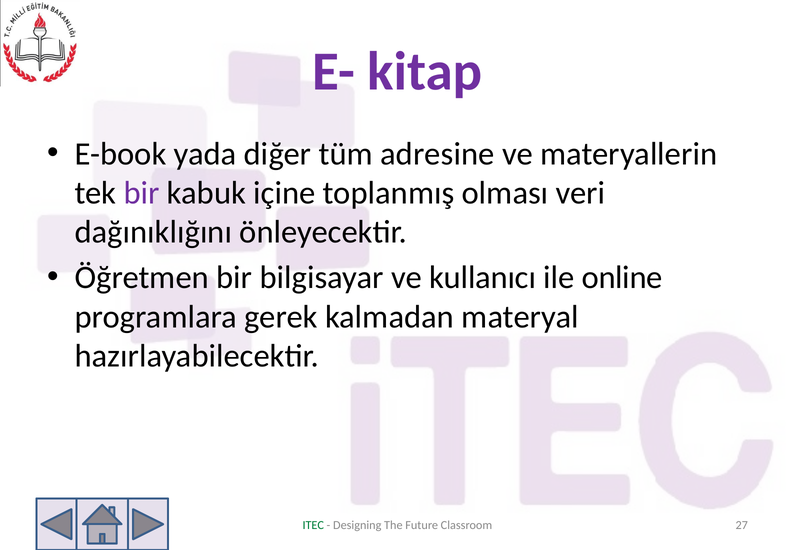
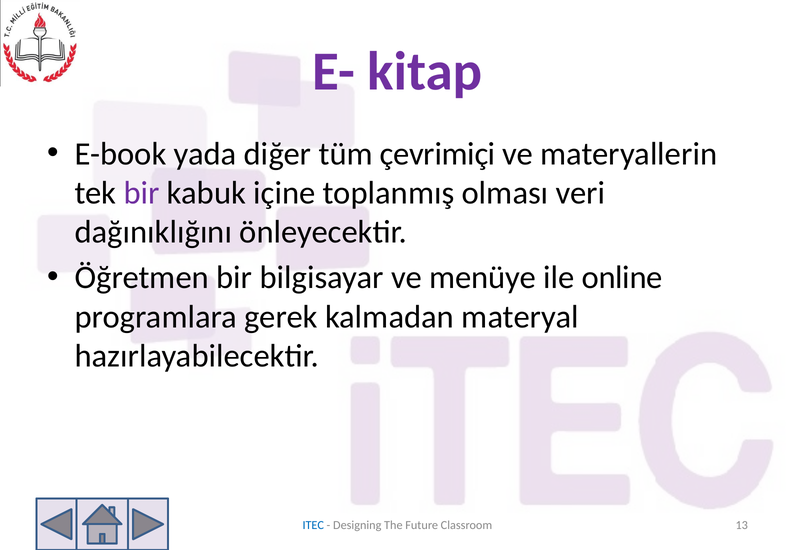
adresine: adresine -> çevrimiçi (438, 154)
kullanıcı: kullanıcı -> menüye (483, 278)
ITEC colour: green -> blue (313, 526)
27: 27 -> 13 (742, 525)
